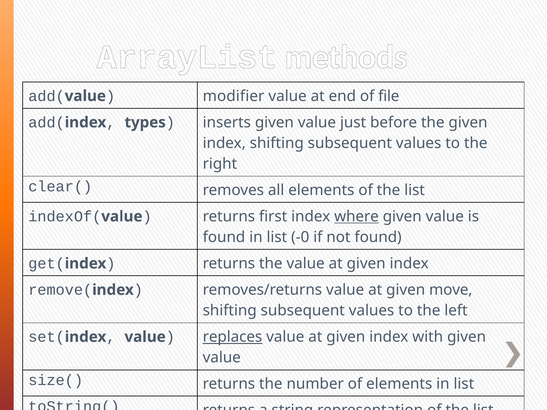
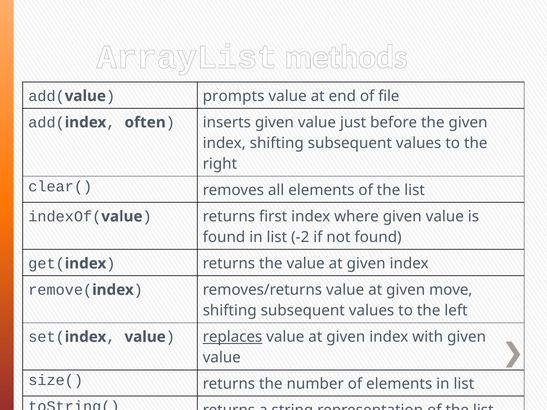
modifier: modifier -> prompts (234, 96)
types: types -> often (145, 122)
where underline: present -> none (357, 217)
-0: -0 -> -2 (300, 237)
